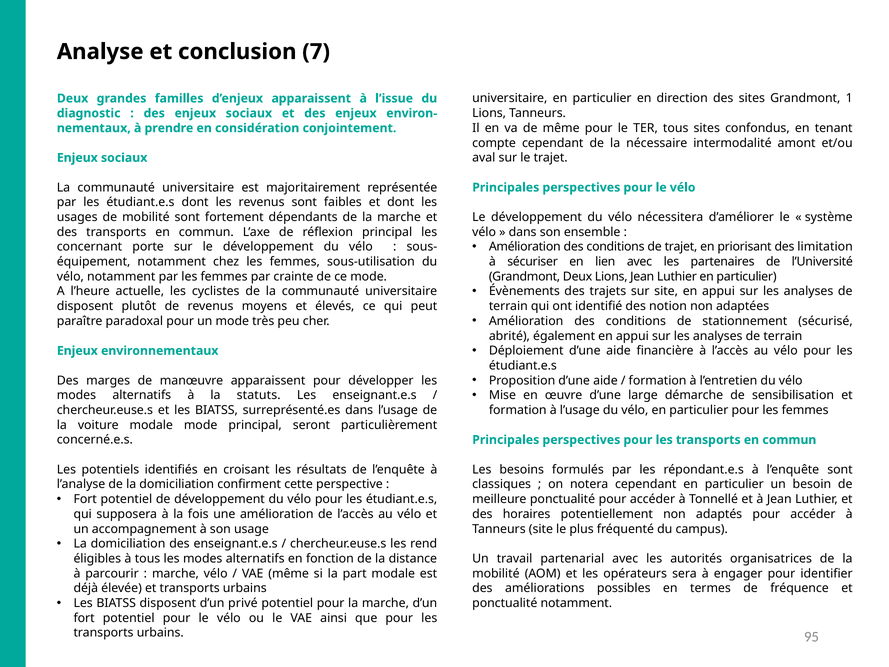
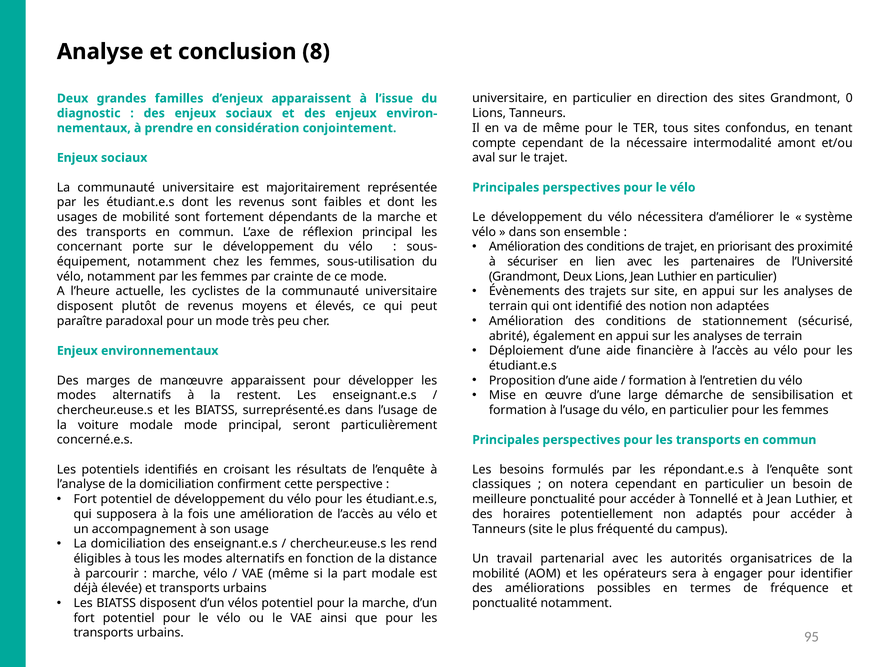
7: 7 -> 8 (316, 52)
1: 1 -> 0 (849, 98)
limitation: limitation -> proximité (825, 247)
statuts: statuts -> restent (259, 395)
privé: privé -> vélos (243, 603)
